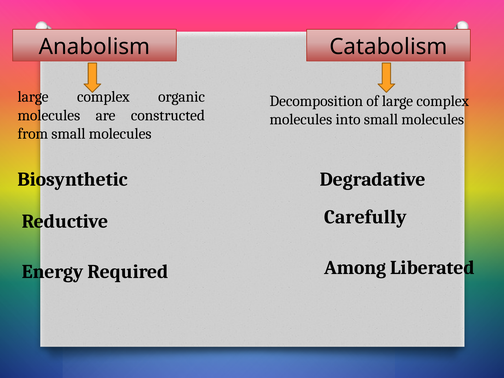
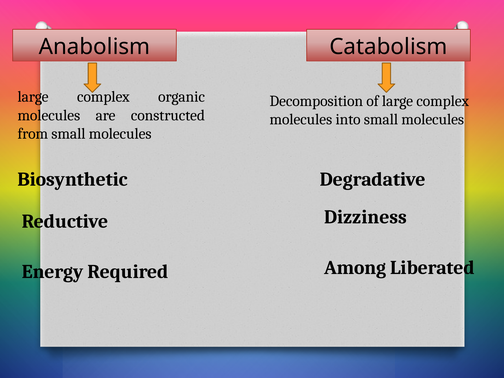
Carefully: Carefully -> Dizziness (365, 217)
